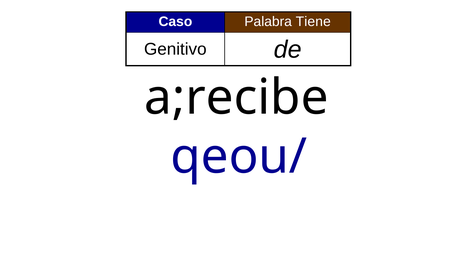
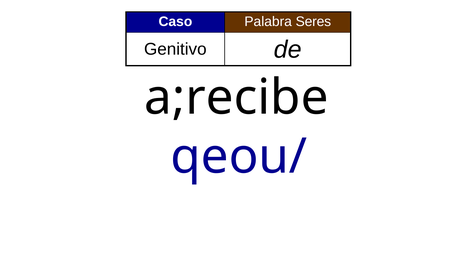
Tiene: Tiene -> Seres (313, 21)
